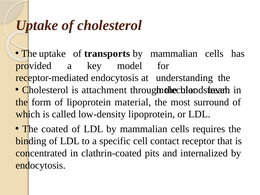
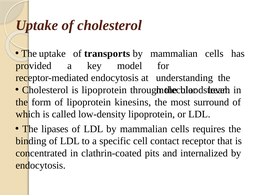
is attachment: attachment -> lipoprotein (104, 90)
material: material -> kinesins (133, 102)
coated: coated -> lipases (55, 129)
